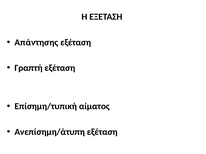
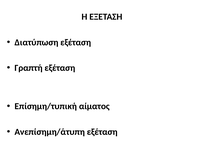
Απάντησης: Απάντησης -> Διατύπωση (36, 42)
